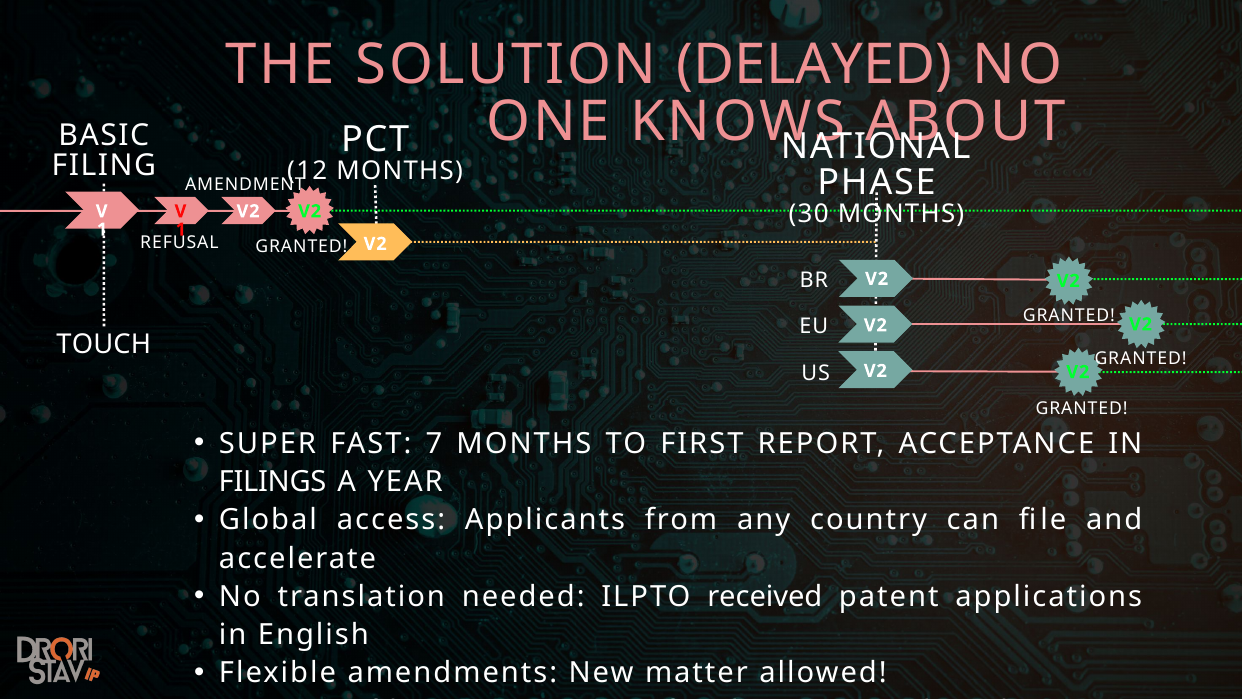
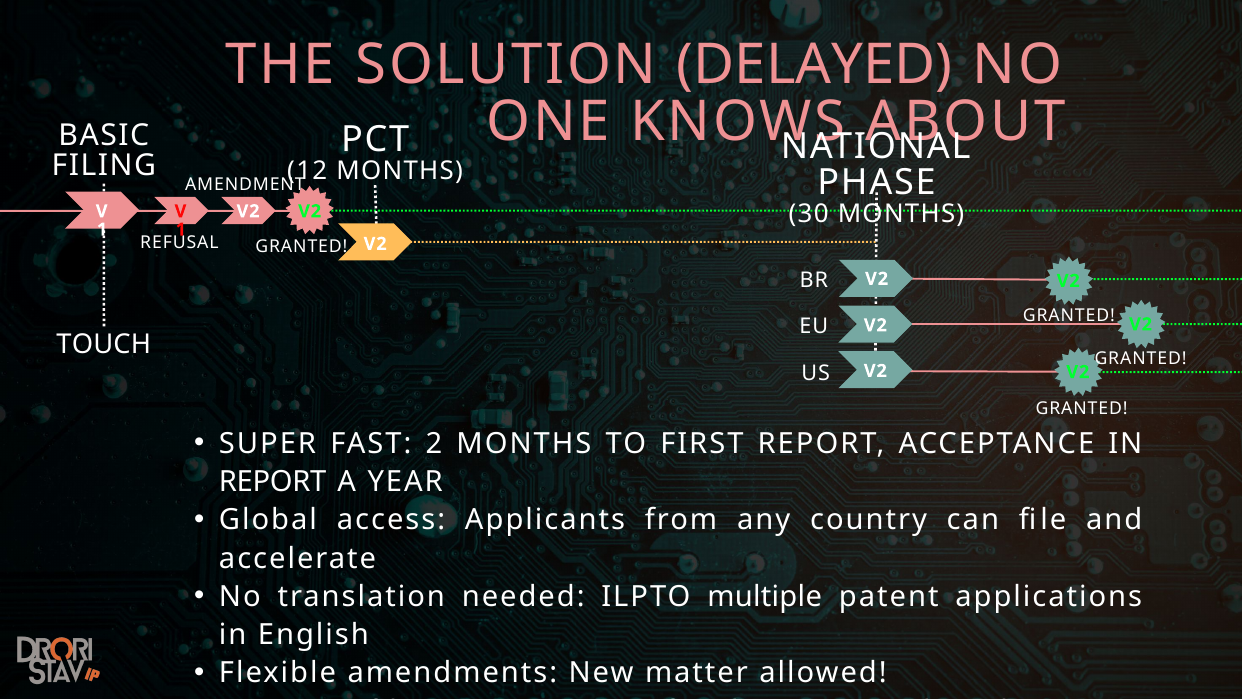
7: 7 -> 2 (434, 443)
FILINGS: FILINGS -> REPORT (273, 482)
received: received -> multiple (765, 596)
